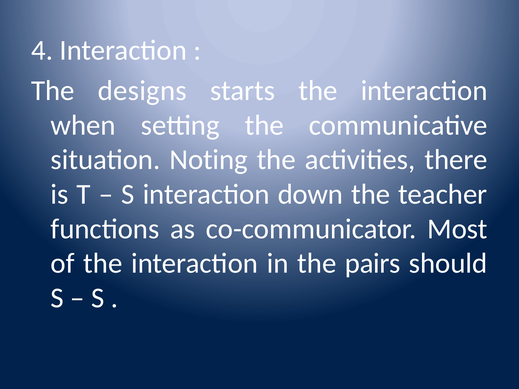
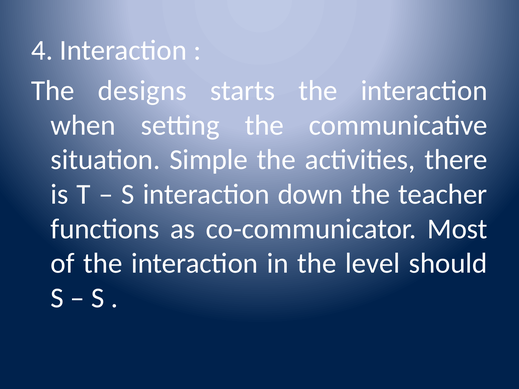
Noting: Noting -> Simple (209, 160)
pairs: pairs -> level (373, 264)
